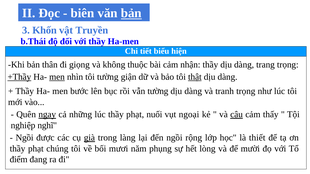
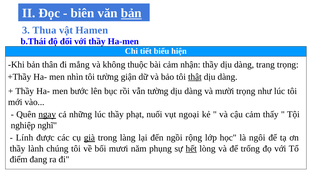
Khốn: Khốn -> Thua (44, 30)
Truyền: Truyền -> Hamen (92, 30)
giọng: giọng -> mắng (79, 65)
+Thầy underline: present -> none (19, 77)
men underline: present -> none (57, 77)
tranh: tranh -> mười (225, 91)
cậu underline: present -> none (237, 115)
Ngồi: Ngồi -> Lính (24, 138)
thiết: thiết -> ngôi (257, 138)
phạt: phạt -> lành (36, 149)
hết underline: none -> present (191, 149)
mười: mười -> trống (250, 149)
